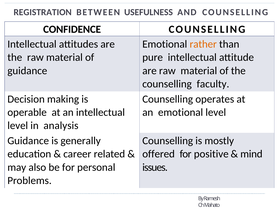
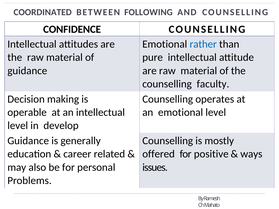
REGISTRATION: REGISTRATION -> COORDINATED (43, 12)
USEFULNESS: USEFULNESS -> FOLLOWING (148, 12)
rather colour: orange -> blue (203, 44)
analysis: analysis -> develop (61, 126)
mind: mind -> ways (251, 154)
